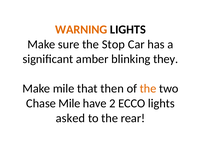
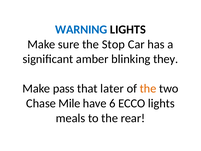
WARNING colour: orange -> blue (81, 30)
Make mile: mile -> pass (64, 88)
then: then -> later (112, 88)
2: 2 -> 6 (112, 103)
asked: asked -> meals (70, 118)
